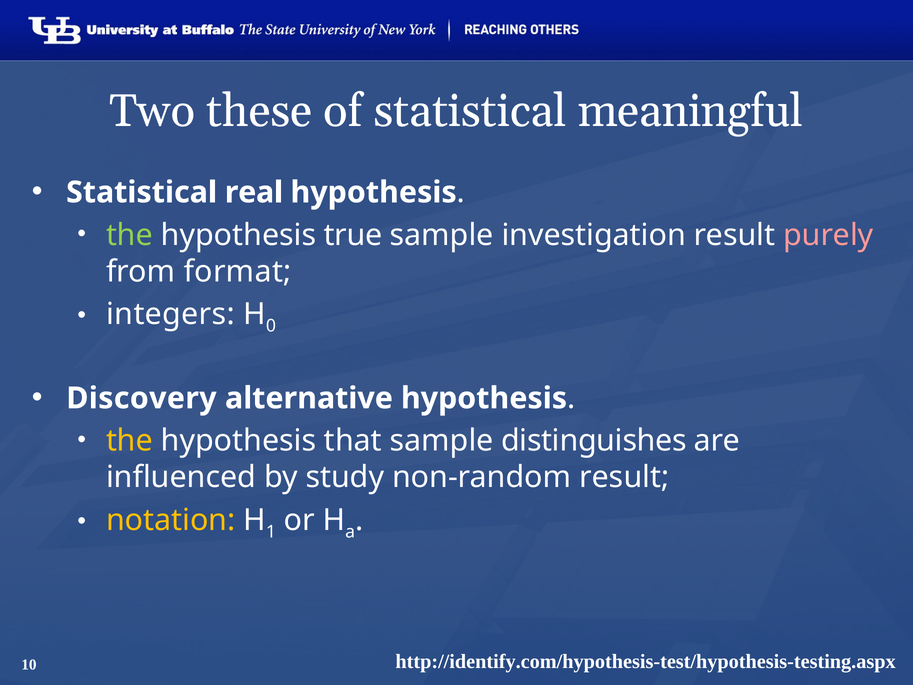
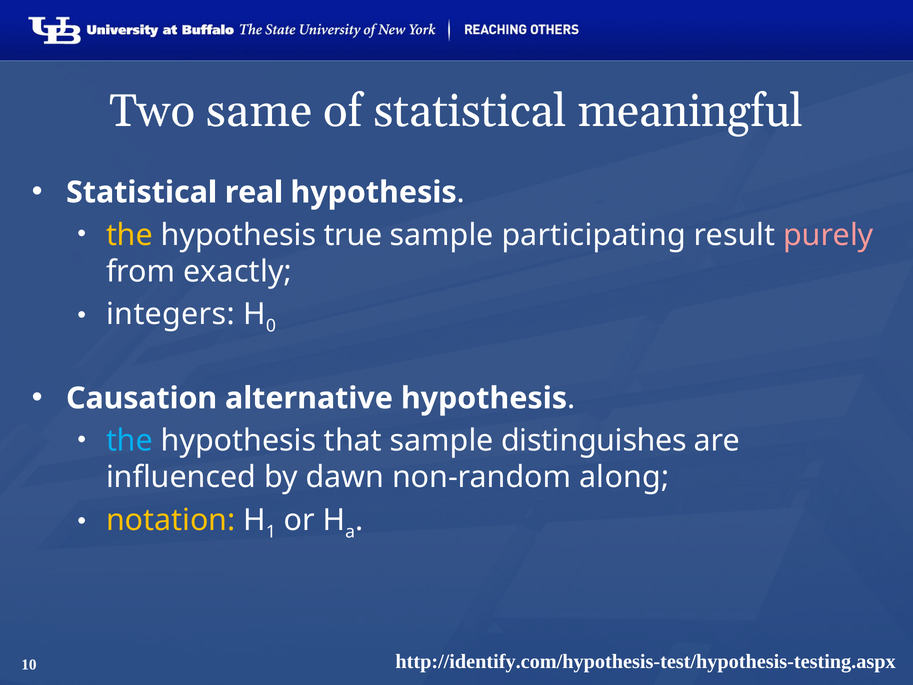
these: these -> same (259, 111)
the colour: light green -> yellow (129, 235)
investigation: investigation -> participating (594, 235)
format: format -> exactly (238, 271)
Discovery: Discovery -> Causation (142, 398)
the colour: yellow -> light blue (129, 441)
study: study -> dawn (345, 477)
non-random result: result -> along (624, 477)
